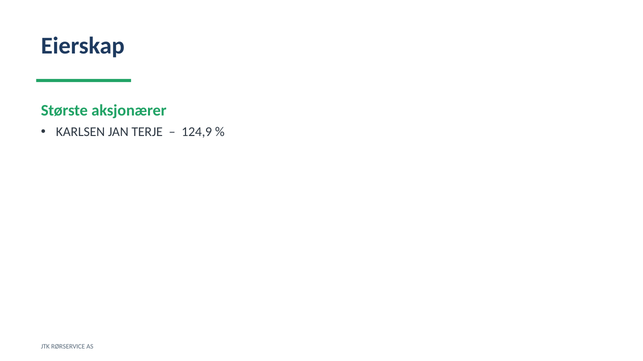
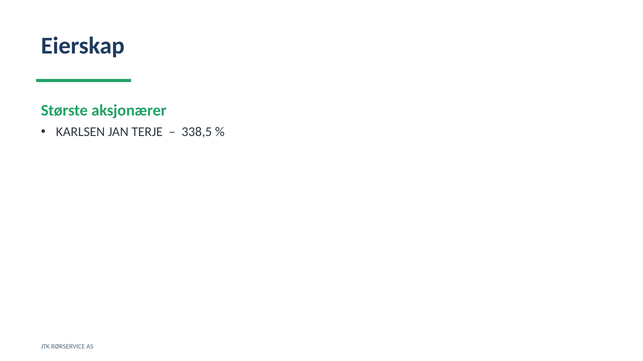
124,9: 124,9 -> 338,5 (197, 132)
